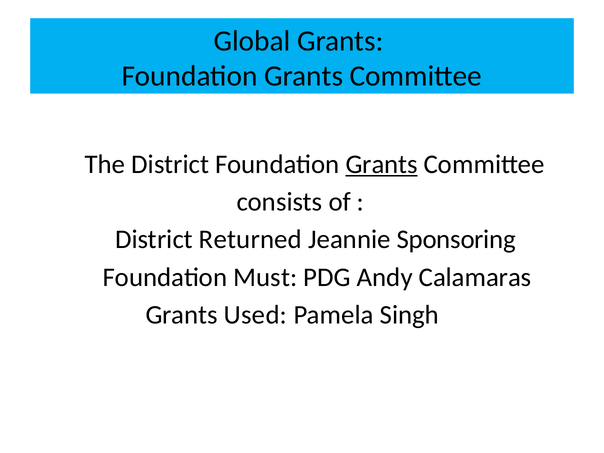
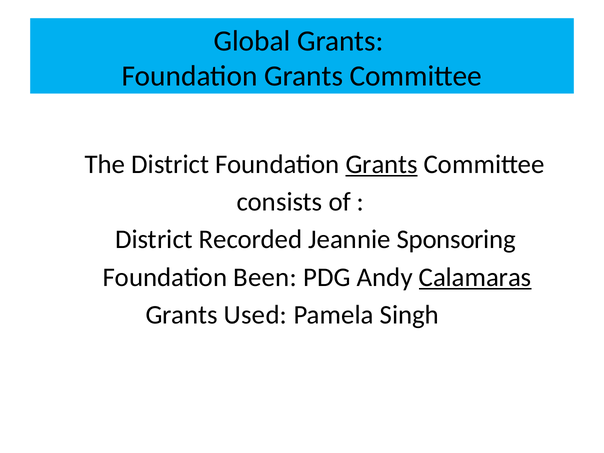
Returned: Returned -> Recorded (251, 240)
Must: Must -> Been (265, 277)
Calamaras underline: none -> present (475, 277)
